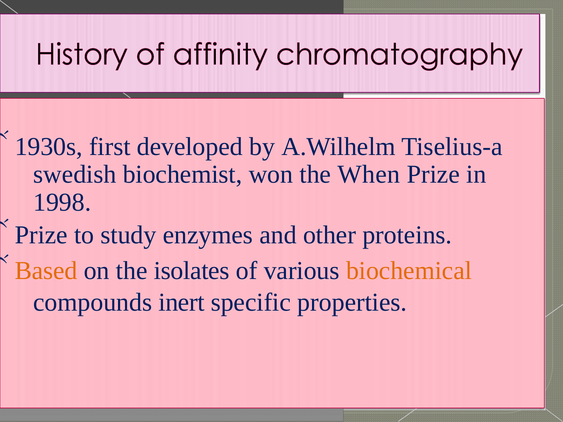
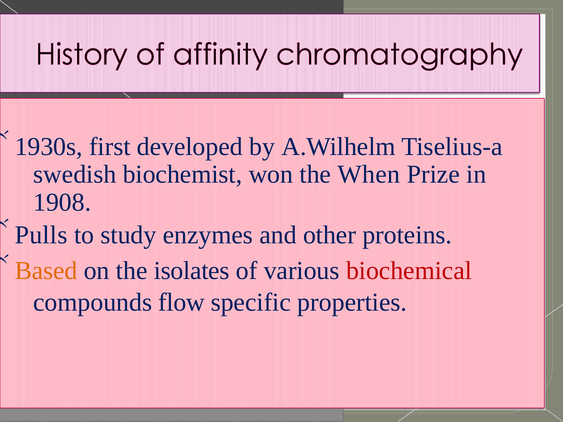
1998: 1998 -> 1908 (62, 202)
Prize: Prize -> Pulls (41, 235)
biochemical colour: orange -> red (409, 271)
inert: inert -> flow (182, 302)
